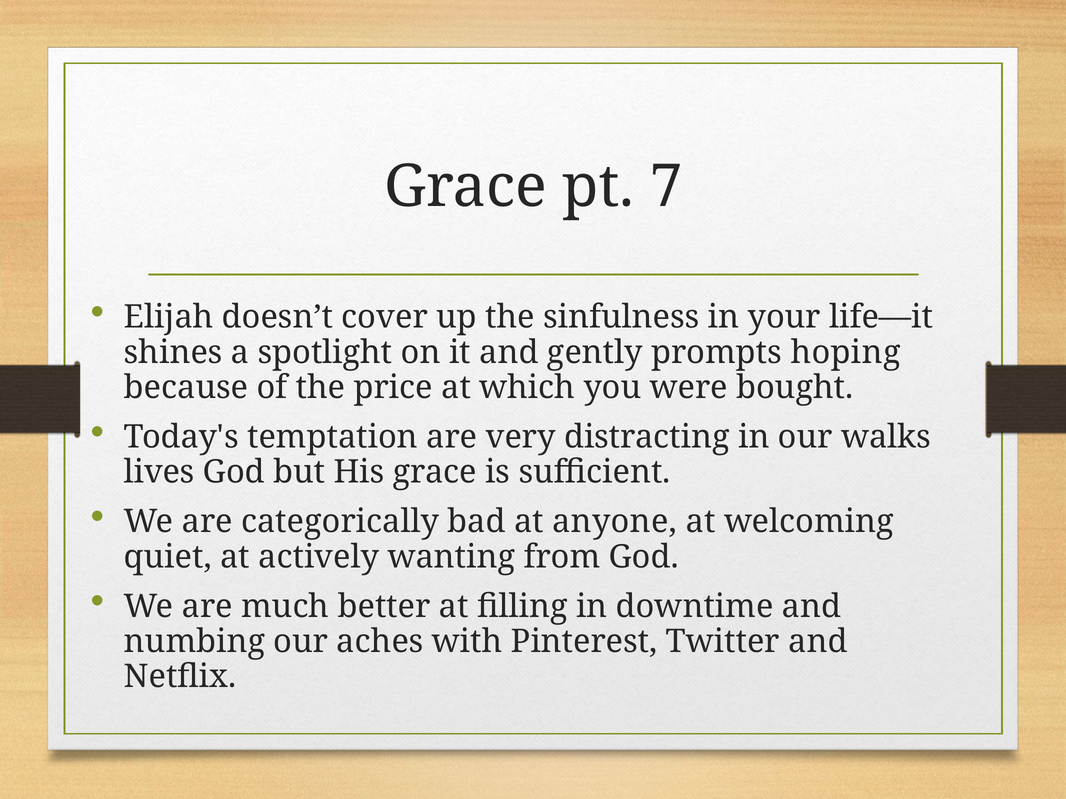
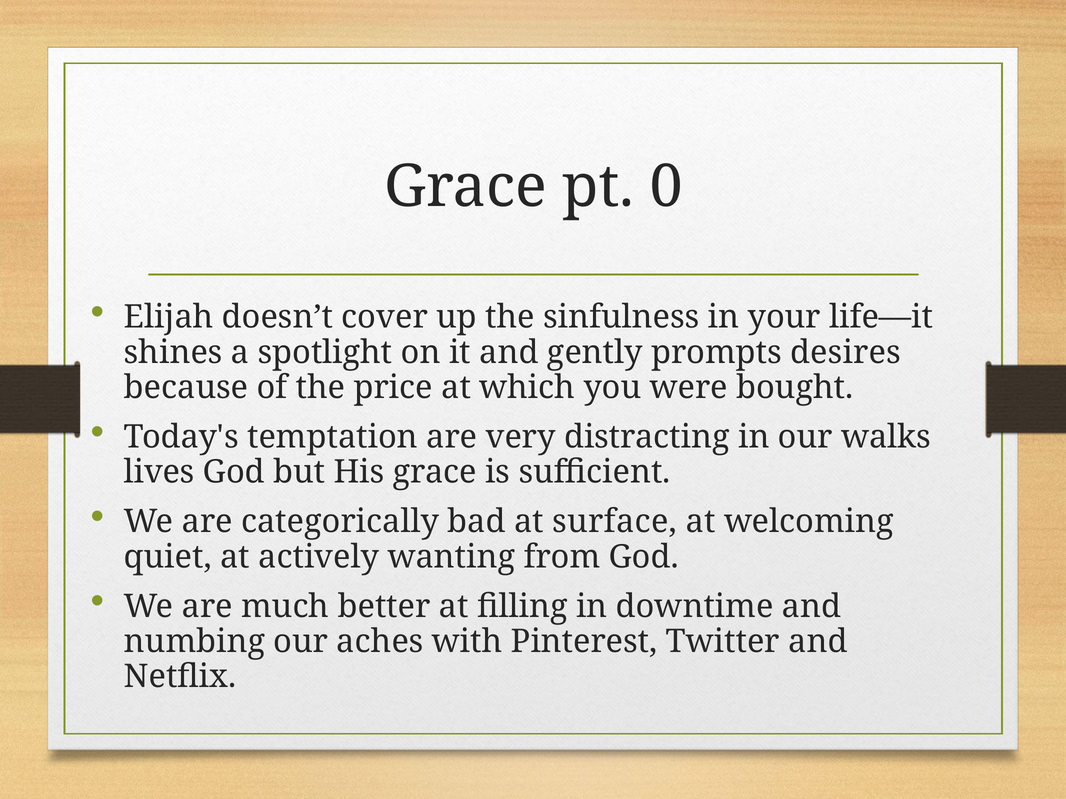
7: 7 -> 0 (666, 187)
hoping: hoping -> desires (846, 353)
anyone: anyone -> surface (615, 522)
